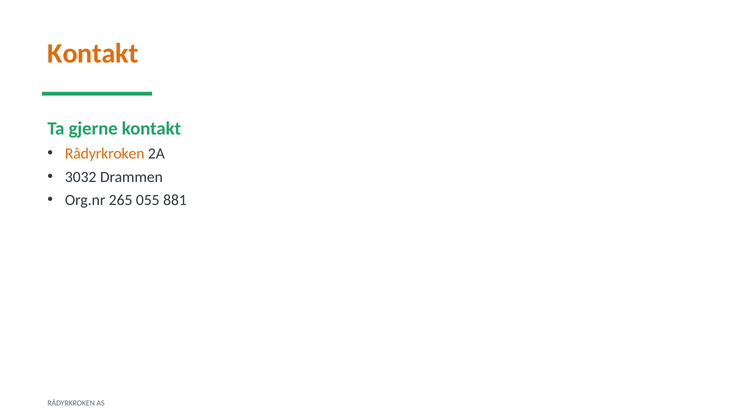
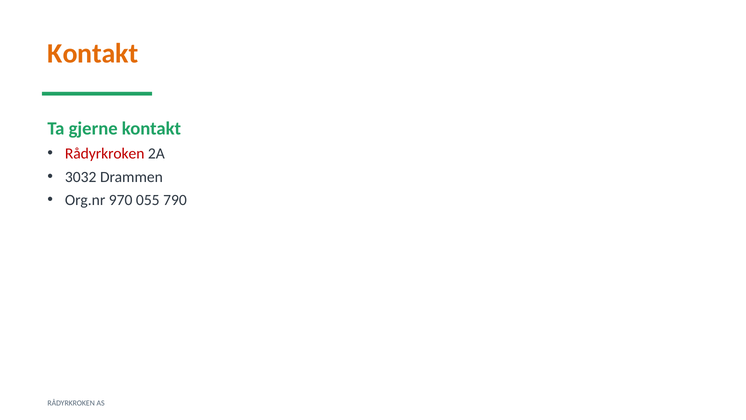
Rådyrkroken colour: orange -> red (105, 153)
265: 265 -> 970 (121, 200)
881: 881 -> 790 (175, 200)
